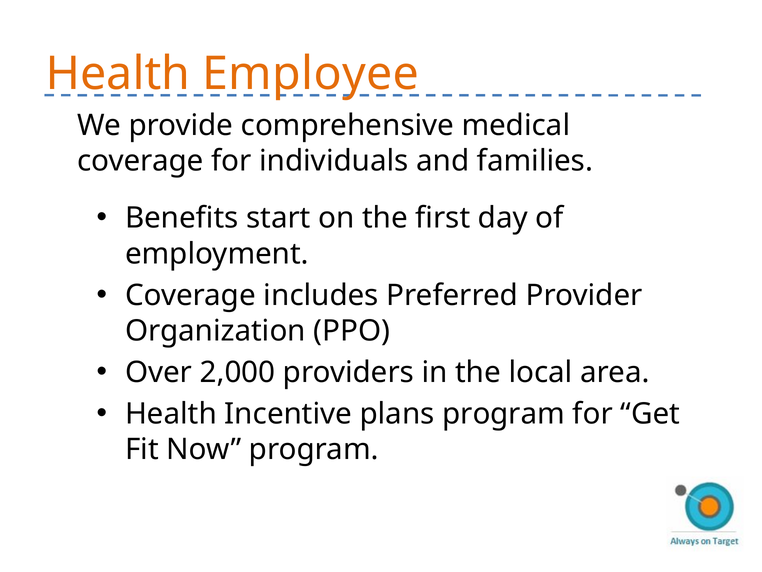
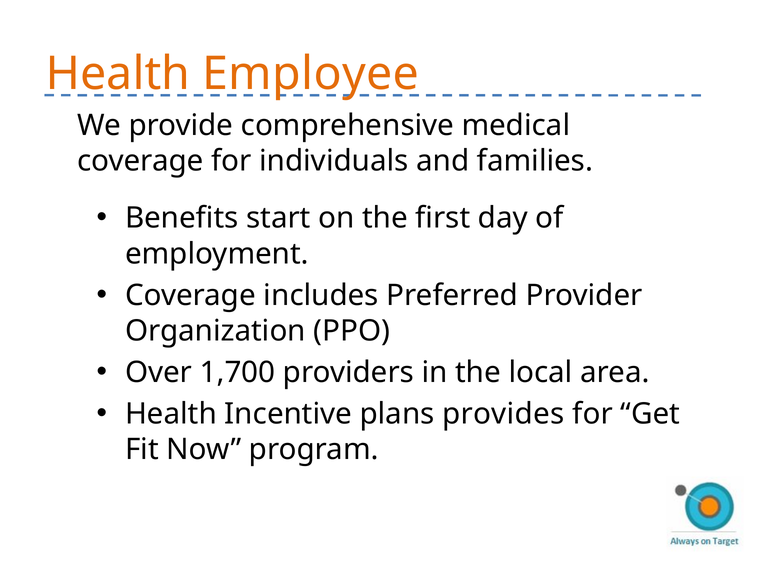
2,000: 2,000 -> 1,700 (238, 372)
plans program: program -> provides (503, 414)
